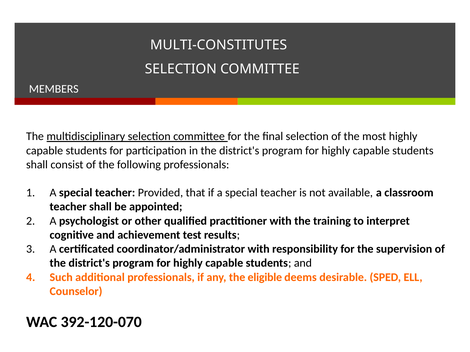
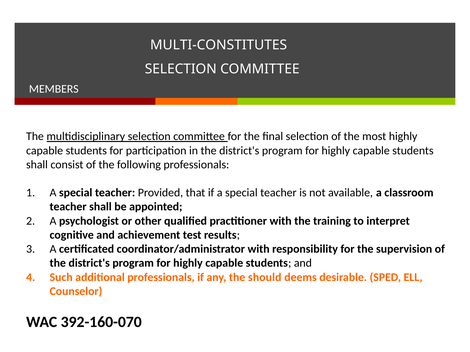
eligible: eligible -> should (265, 278)
392-120-070: 392-120-070 -> 392-160-070 (101, 323)
